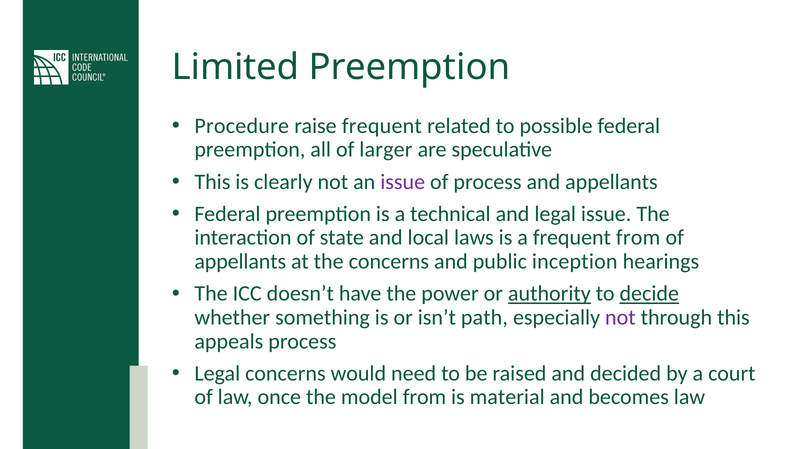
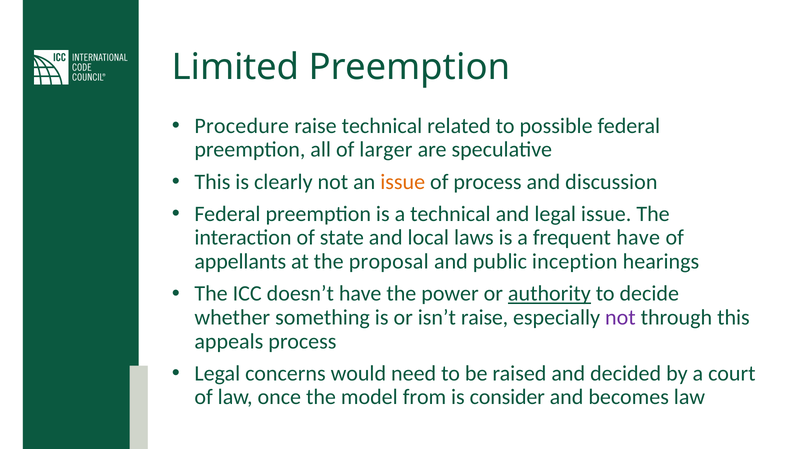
raise frequent: frequent -> technical (382, 126)
issue colour: purple -> orange (403, 182)
and appellants: appellants -> discussion (611, 182)
frequent from: from -> have (638, 238)
the concerns: concerns -> proposal (389, 262)
decide underline: present -> none (649, 294)
isn’t path: path -> raise (485, 318)
material: material -> consider (507, 398)
